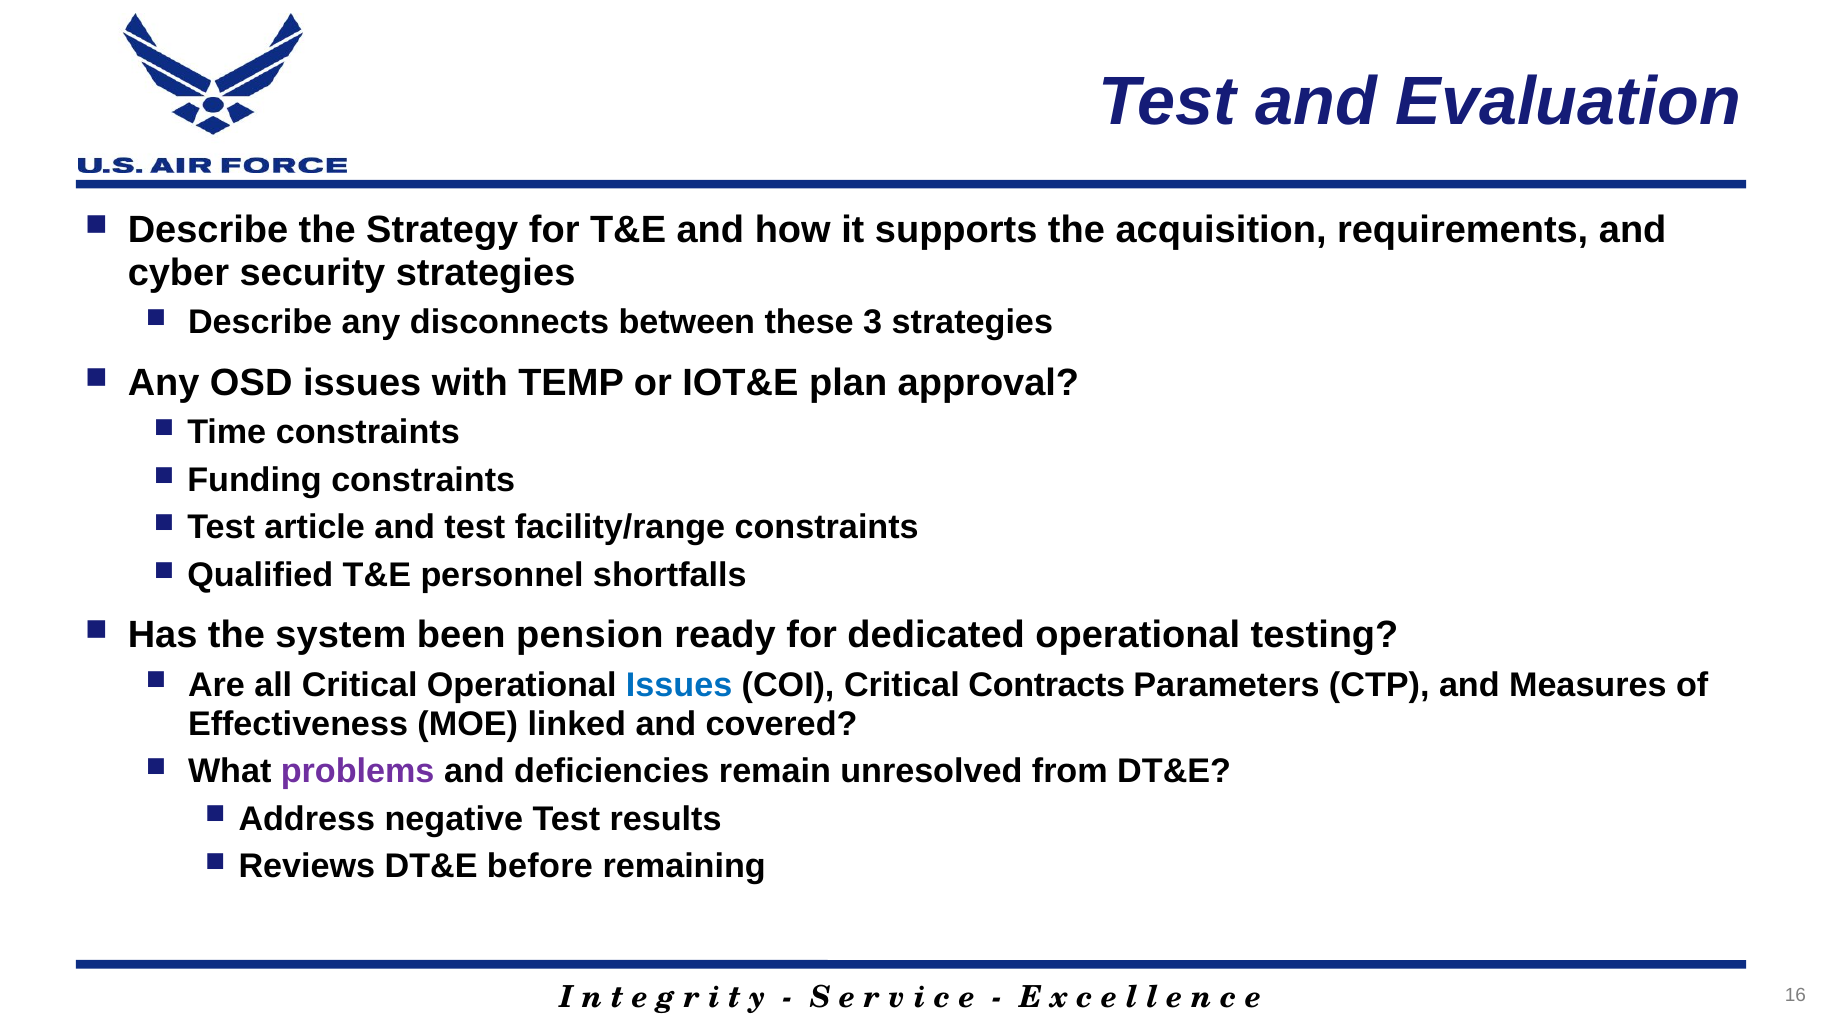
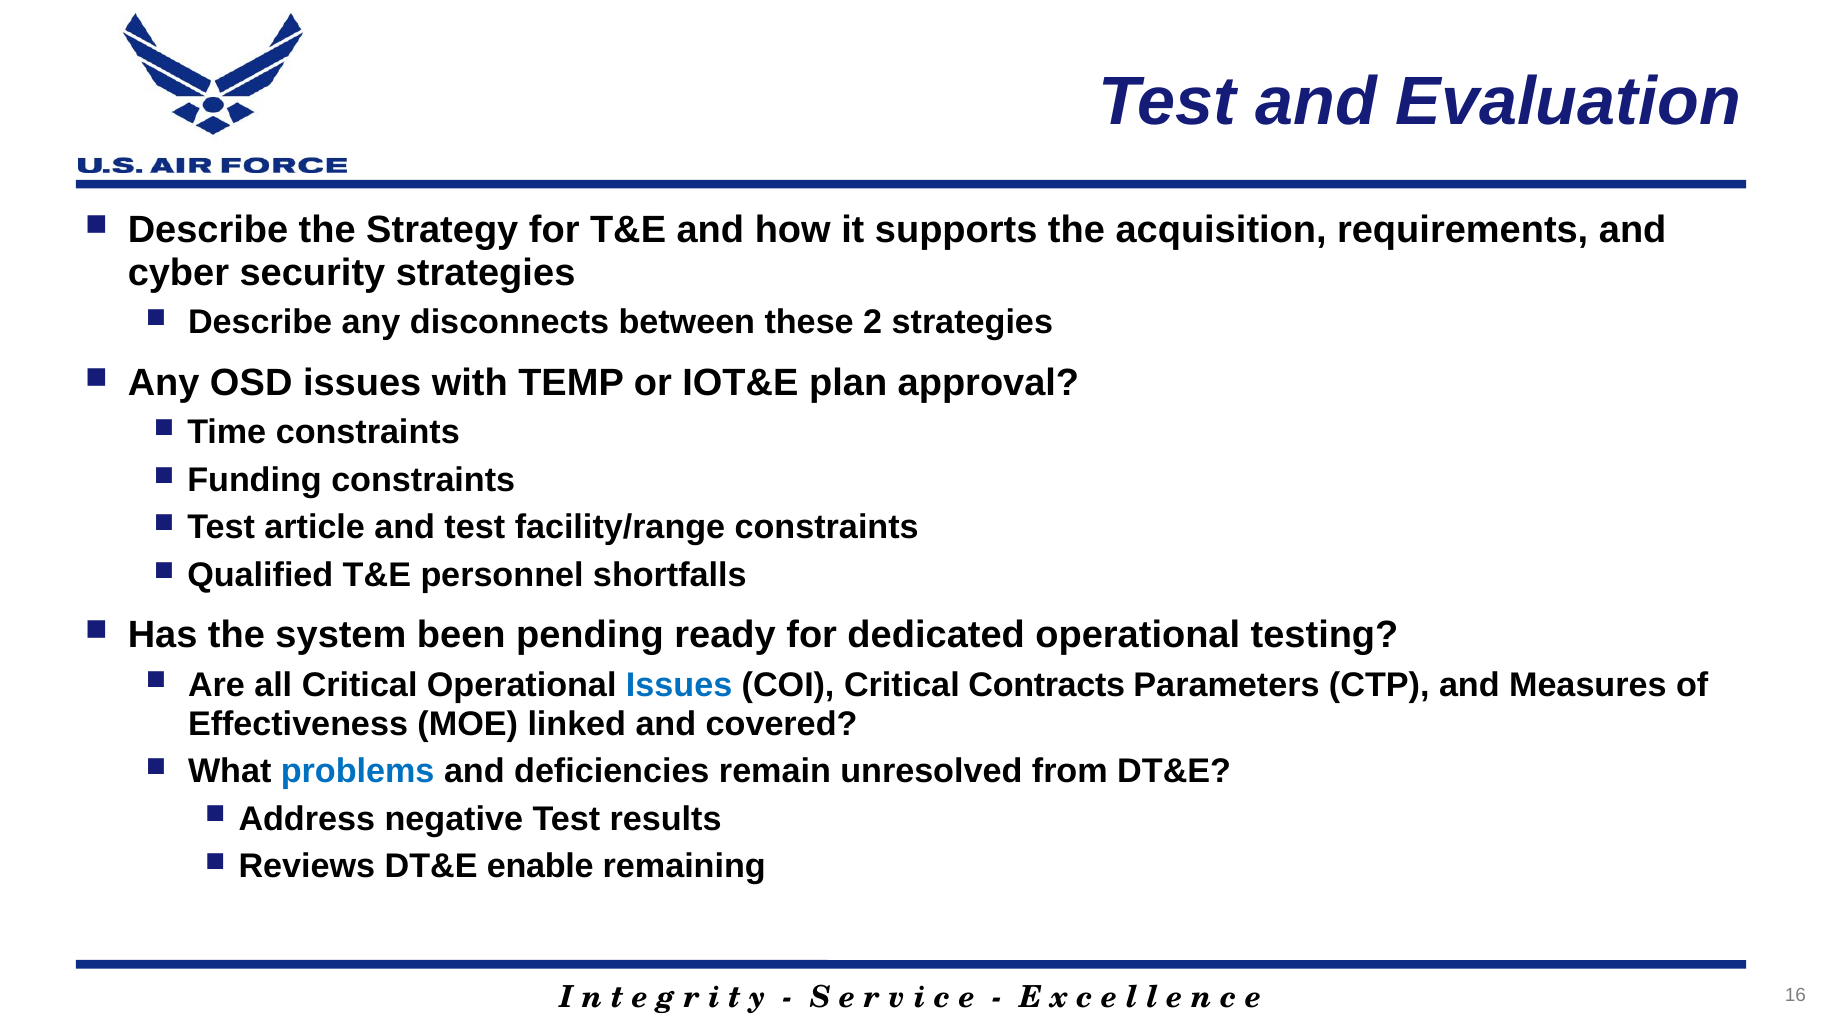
3: 3 -> 2 (873, 323)
pension: pension -> pending (590, 635)
problems colour: purple -> blue (358, 771)
before: before -> enable (540, 866)
